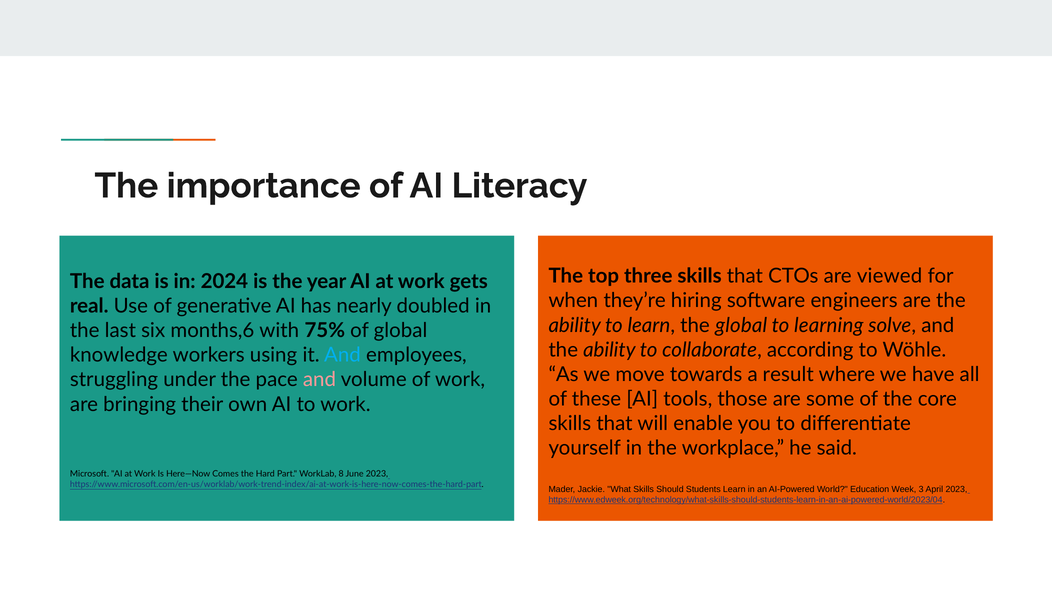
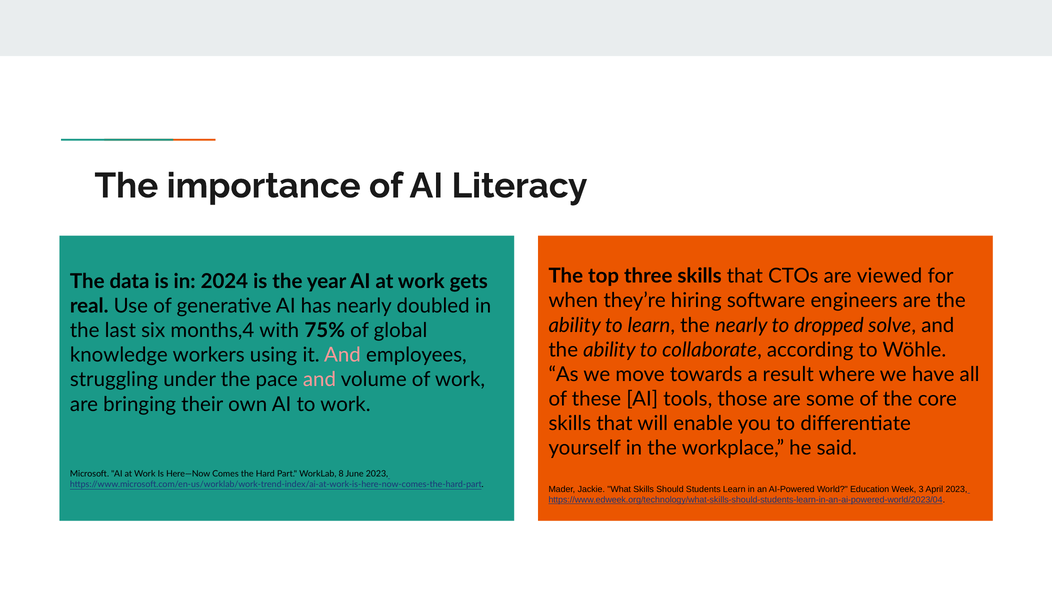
the global: global -> nearly (741, 325)
learning: learning -> dropped (829, 325)
months,6: months,6 -> months,4 (212, 330)
And colour: light blue -> pink (342, 355)
